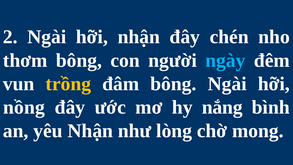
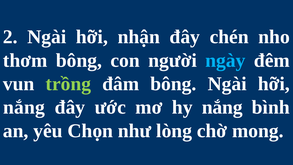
trồng colour: yellow -> light green (68, 84)
nồng: nồng -> nắng (24, 107)
yêu Nhận: Nhận -> Chọn (90, 131)
